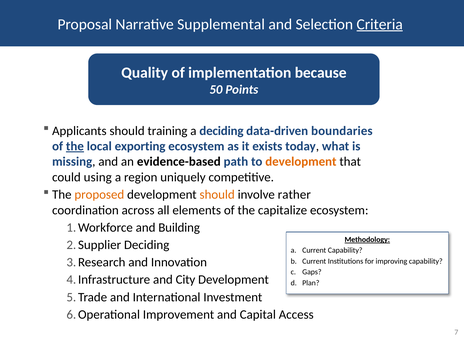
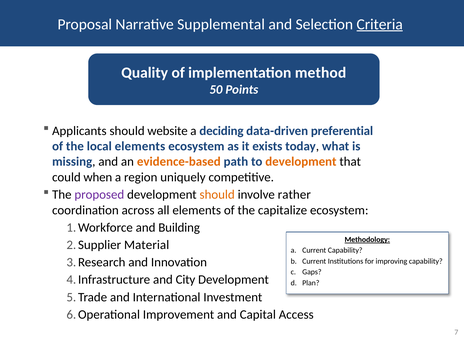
because: because -> method (321, 73)
training: training -> website (168, 131)
boundaries: boundaries -> preferential (342, 131)
the underline: present -> none (75, 146)
local exporting: exporting -> elements (140, 146)
evidence-based colour: black -> orange (179, 162)
using: using -> when (98, 177)
proposed colour: orange -> purple (99, 195)
Deciding: Deciding -> Material (147, 245)
